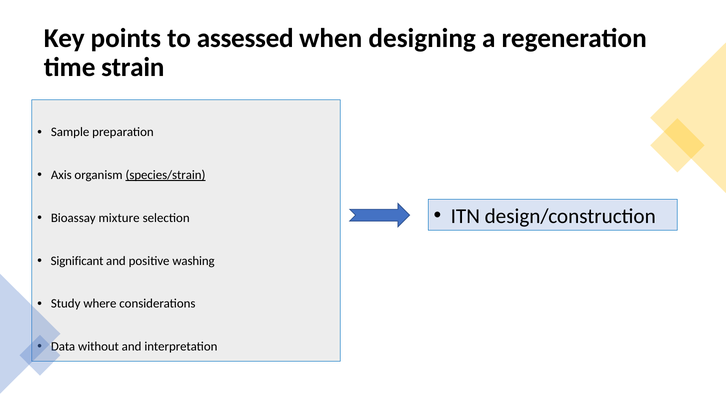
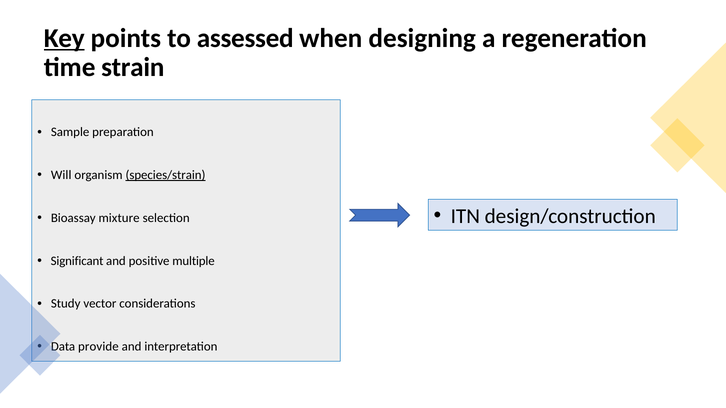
Key underline: none -> present (64, 38)
Axis: Axis -> Will (61, 175)
washing: washing -> multiple (193, 261)
where: where -> vector (100, 304)
without: without -> provide (98, 347)
